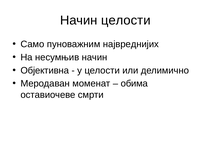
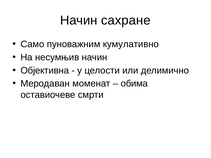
Начин целости: целости -> сахране (126, 20)
највреднијих: највреднијих -> кумулативно (131, 44)
